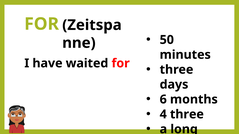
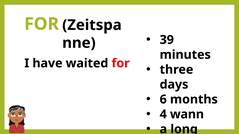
50: 50 -> 39 (167, 40)
4 three: three -> wann (187, 115)
